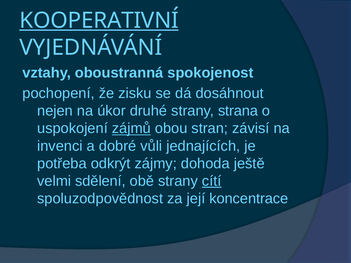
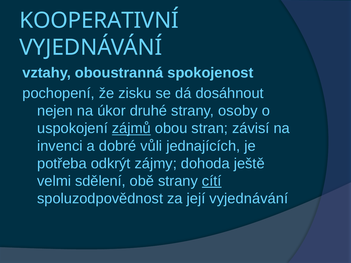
KOOPERATIVNÍ underline: present -> none (99, 21)
strana: strana -> osoby (238, 111)
její koncentrace: koncentrace -> vyjednávání (249, 199)
